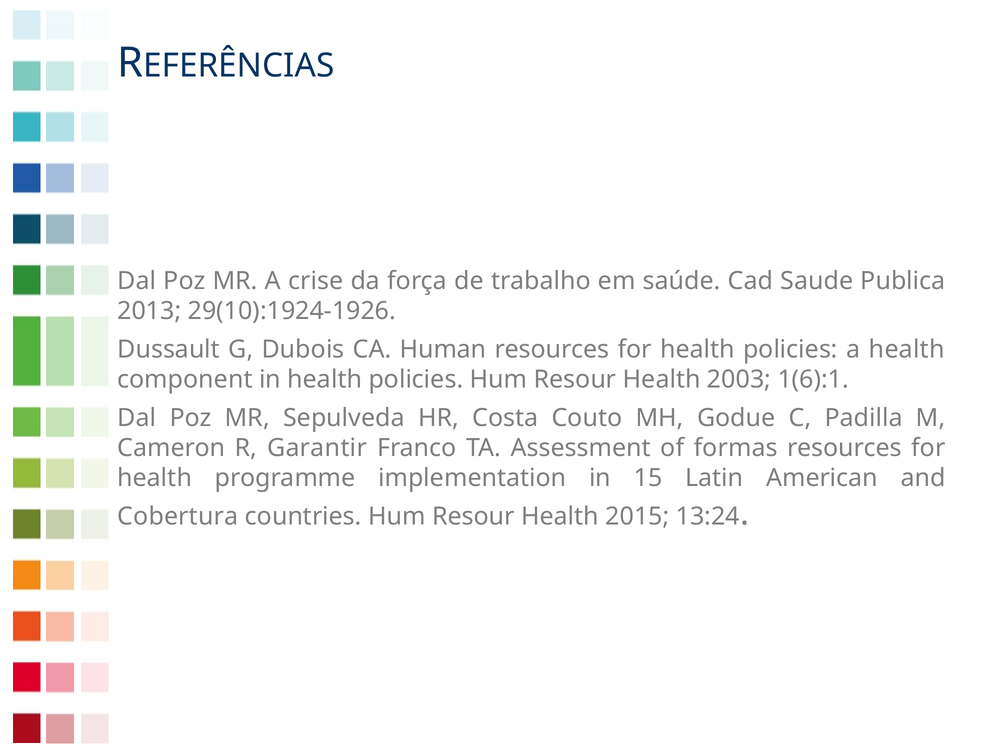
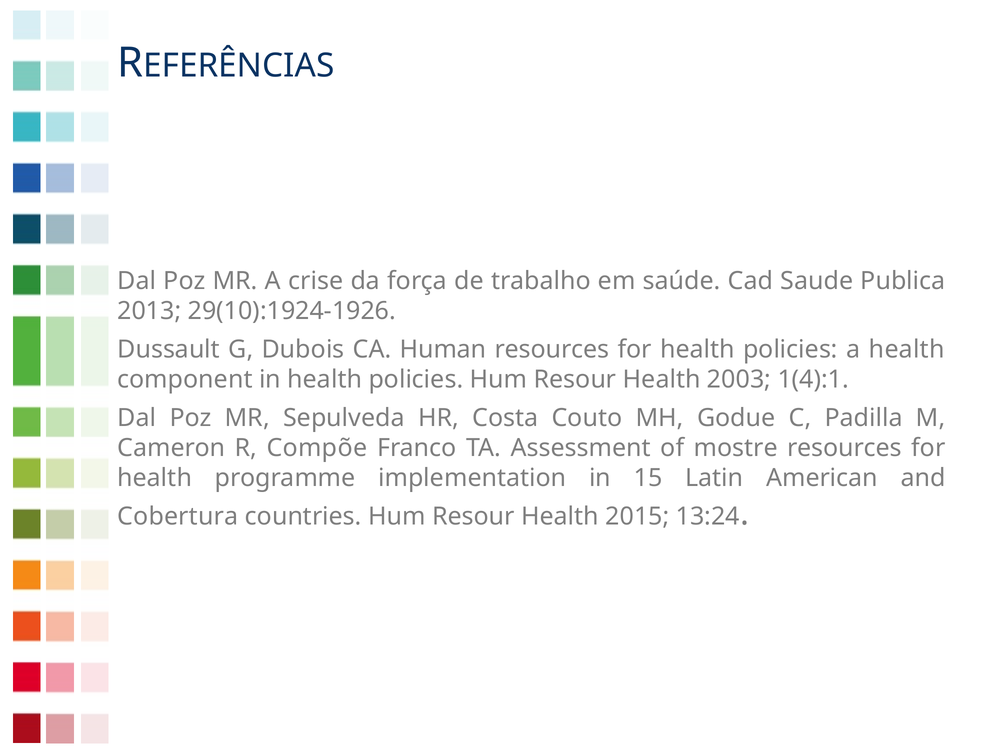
1(6):1: 1(6):1 -> 1(4):1 (813, 379)
Garantir: Garantir -> Compõe (317, 448)
formas: formas -> mostre (736, 448)
